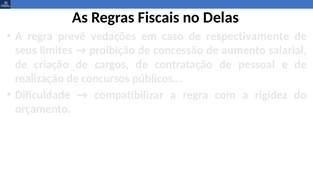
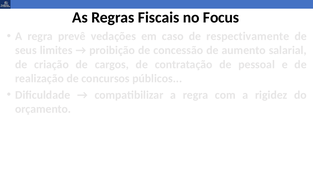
Delas: Delas -> Focus (221, 17)
